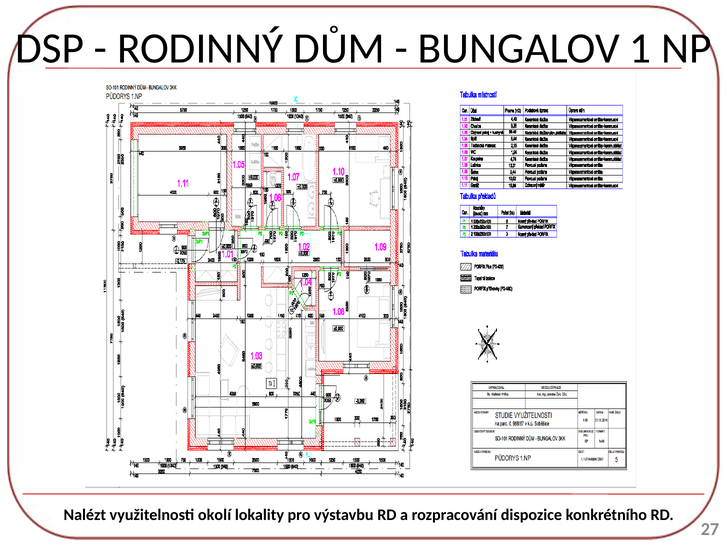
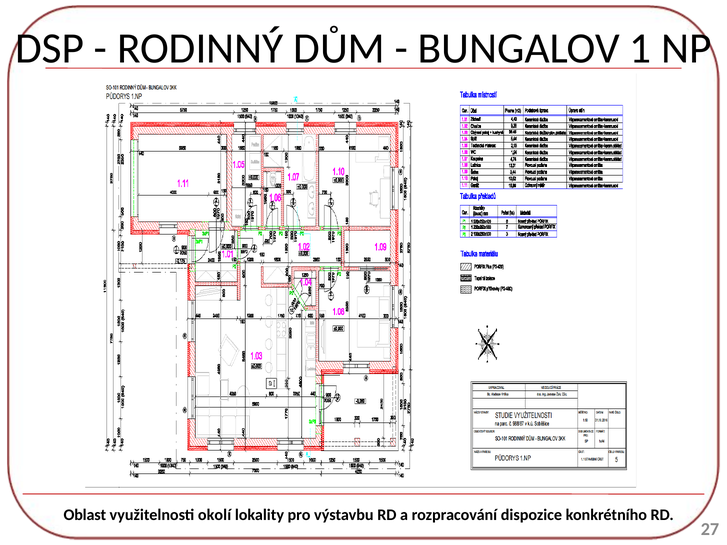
Nalézt: Nalézt -> Oblast (85, 515)
